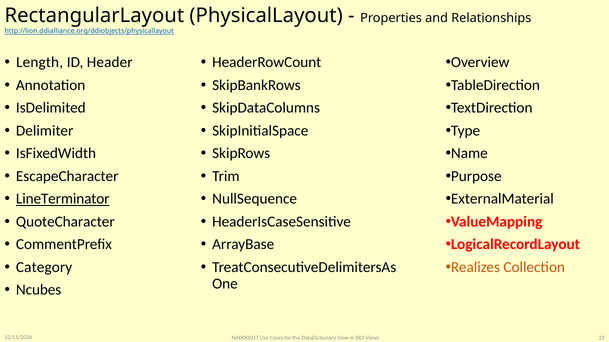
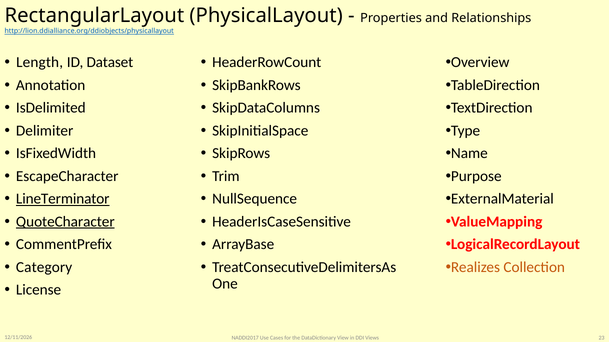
Header: Header -> Dataset (110, 62)
QuoteCharacter underline: none -> present (65, 222)
Ncubes: Ncubes -> License (39, 290)
